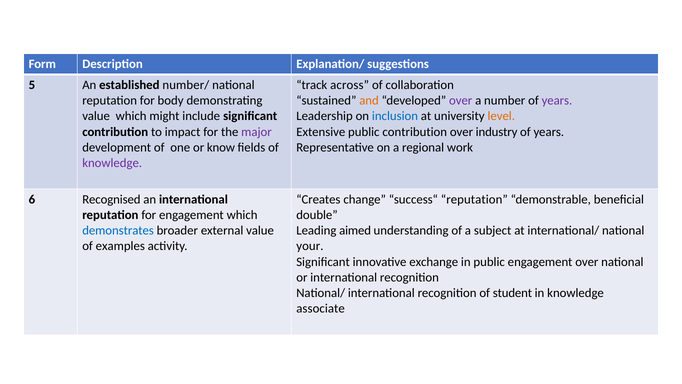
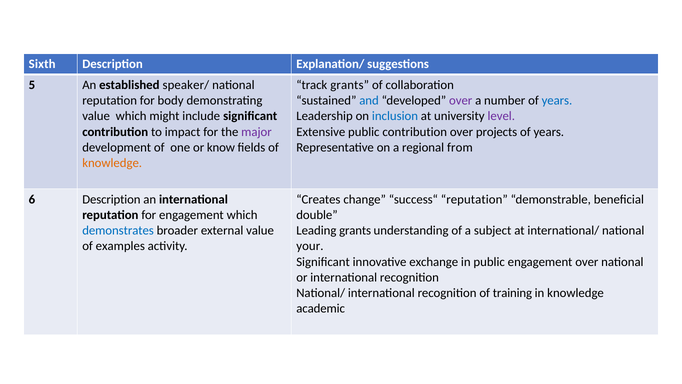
Form: Form -> Sixth (42, 64)
number/: number/ -> speaker/ (186, 85)
track across: across -> grants (350, 85)
and colour: orange -> blue (369, 100)
years colour: purple -> blue (557, 100)
level colour: orange -> purple (501, 116)
industry: industry -> projects (497, 132)
work: work -> from (460, 147)
knowledge colour: purple -> orange (112, 163)
6 Recognised: Recognised -> Description (111, 199)
Leading aimed: aimed -> grants (355, 230)
student: student -> training (512, 293)
associate: associate -> academic (321, 308)
